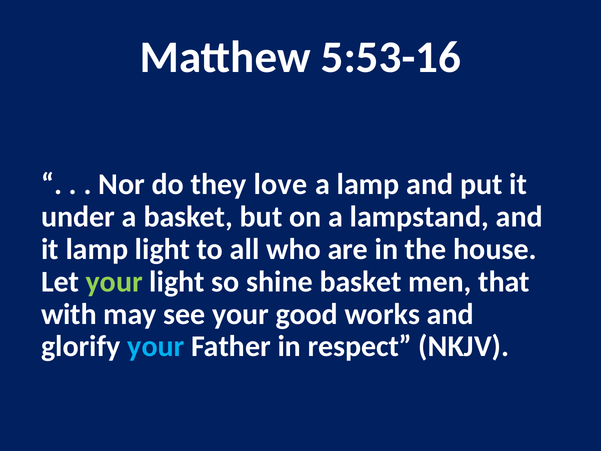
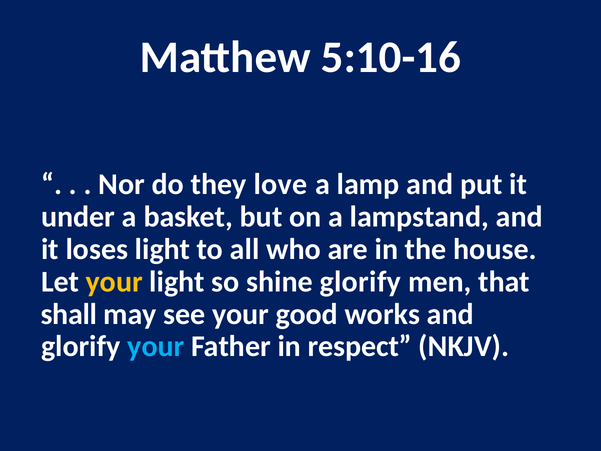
5:53-16: 5:53-16 -> 5:10-16 (391, 58)
it lamp: lamp -> loses (97, 249)
your colour: light green -> yellow (114, 281)
shine basket: basket -> glorify (360, 281)
with: with -> shall (69, 314)
